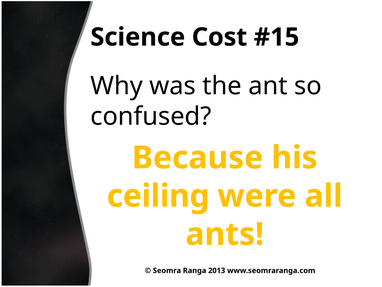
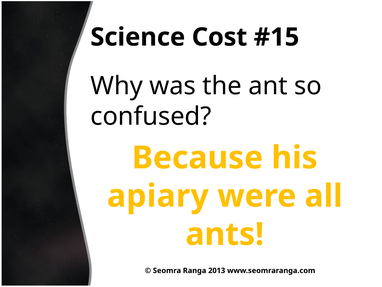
ceiling: ceiling -> apiary (158, 196)
